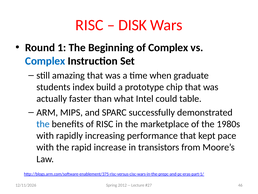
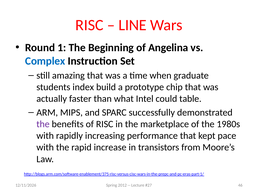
DISK: DISK -> LINE (133, 25)
of Complex: Complex -> Angelina (168, 48)
the colour: blue -> purple (43, 124)
